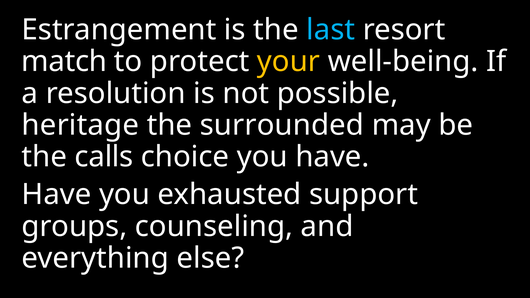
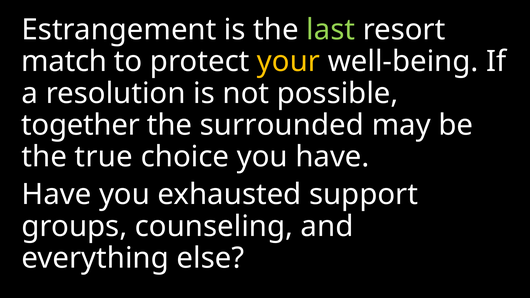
last colour: light blue -> light green (331, 30)
heritage: heritage -> together (81, 125)
calls: calls -> true (104, 157)
